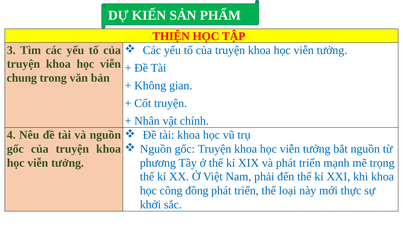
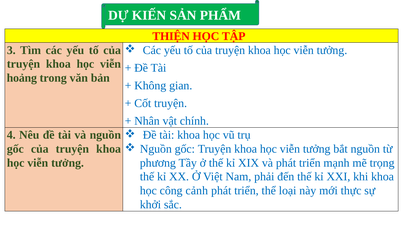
chung: chung -> hoảng (22, 78)
đồng: đồng -> cảnh (197, 190)
